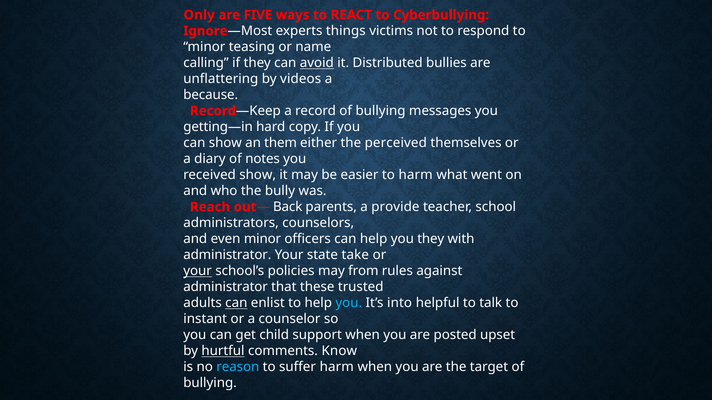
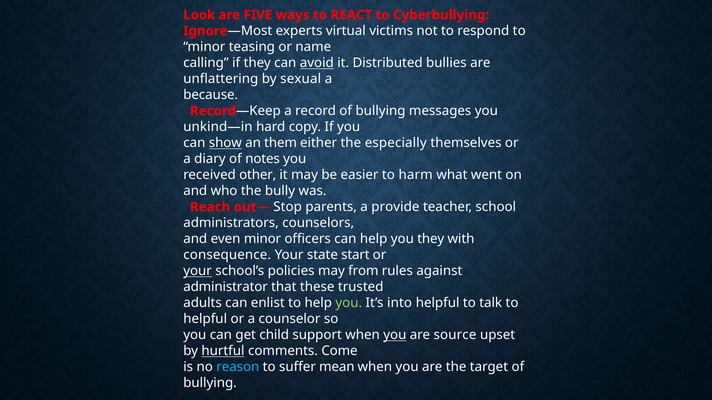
Only: Only -> Look (199, 15)
things: things -> virtual (346, 31)
videos: videos -> sexual (301, 79)
getting—in: getting—in -> unkind—in (218, 127)
show underline: none -> present (225, 143)
perceived: perceived -> especially (396, 143)
received show: show -> other (258, 175)
Back: Back -> Stop (288, 207)
administrator: administrator -> consequence (227, 255)
take: take -> start (355, 255)
can underline: present -> none (236, 303)
you colour: light blue -> light green (349, 303)
instant: instant -> helpful (205, 319)
you underline: none -> present (395, 335)
posted: posted -> source (455, 335)
Know: Know -> Come (339, 351)
suffer harm: harm -> mean (337, 367)
